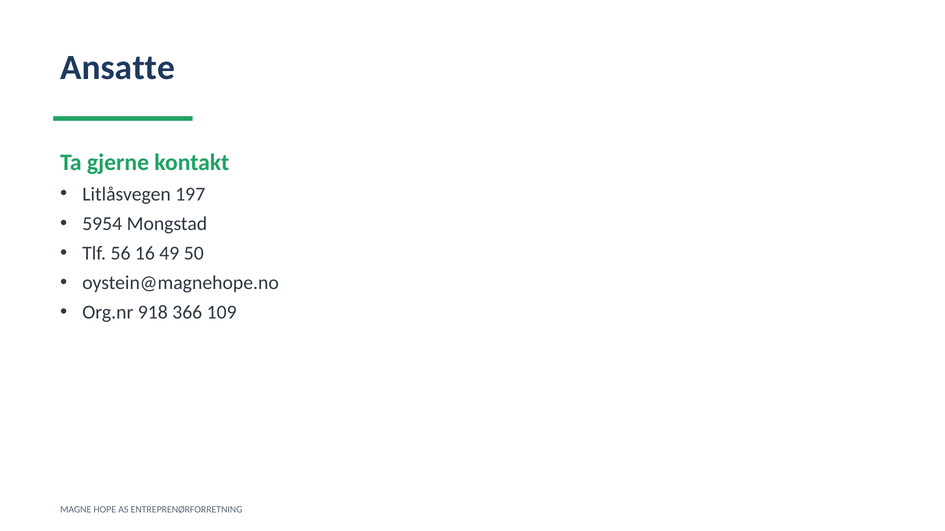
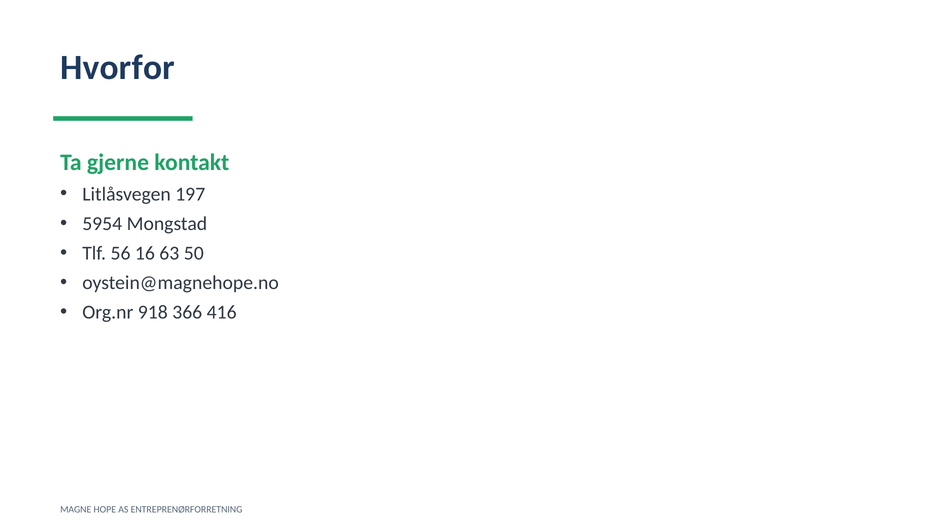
Ansatte: Ansatte -> Hvorfor (118, 67)
49: 49 -> 63 (169, 253)
109: 109 -> 416 (222, 313)
